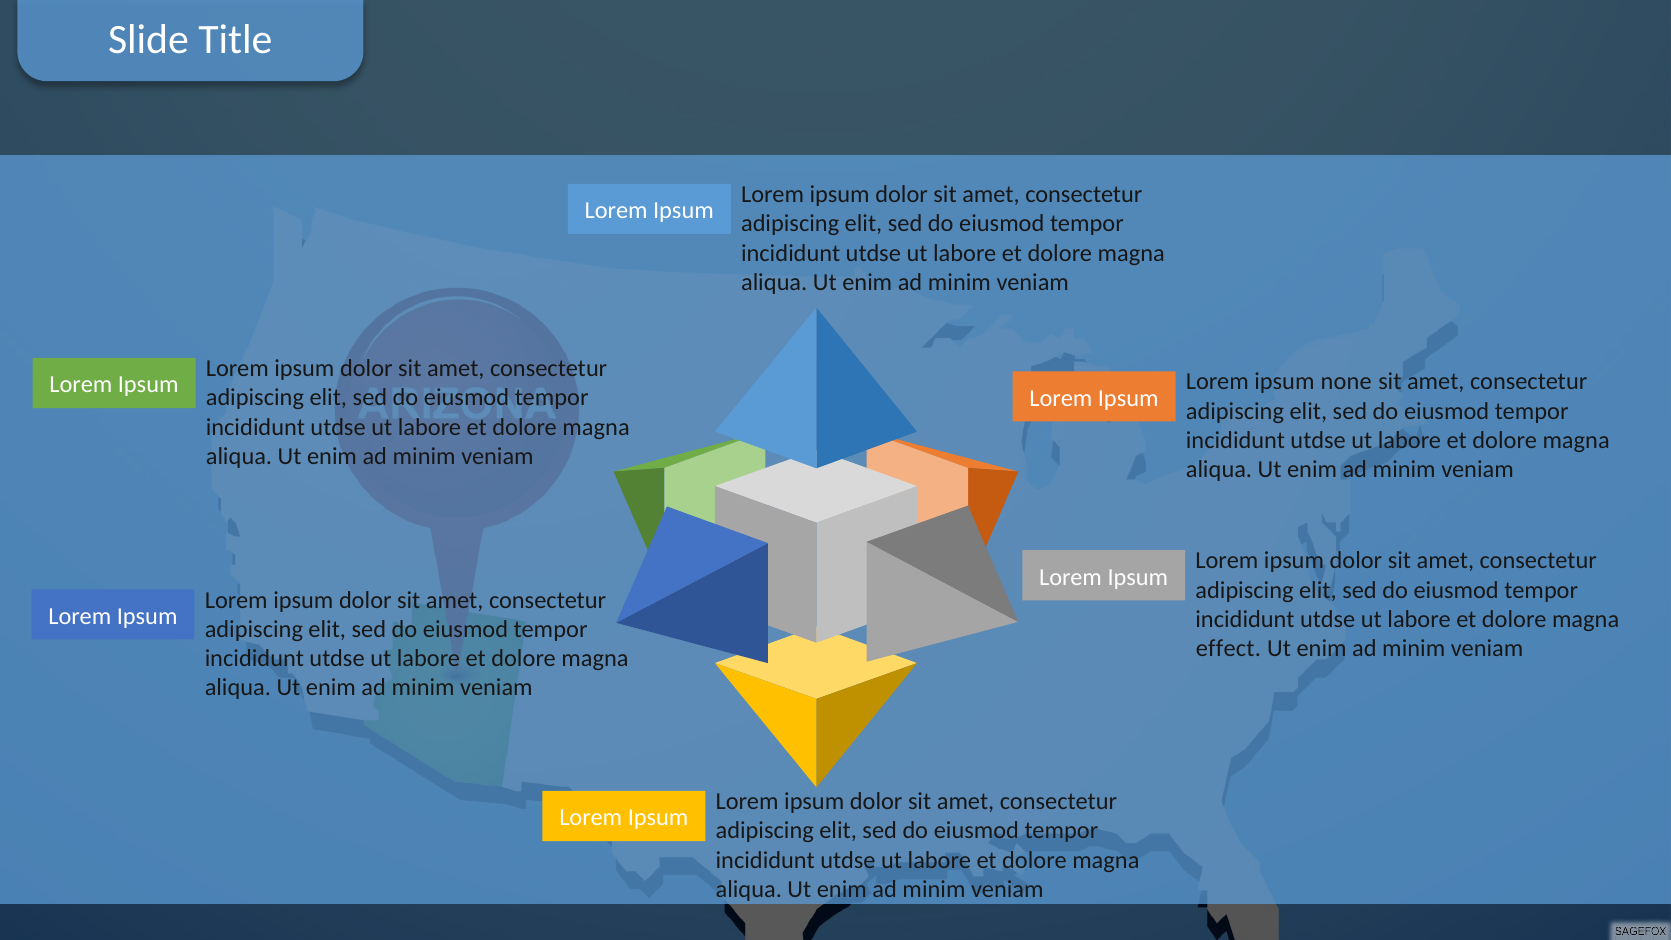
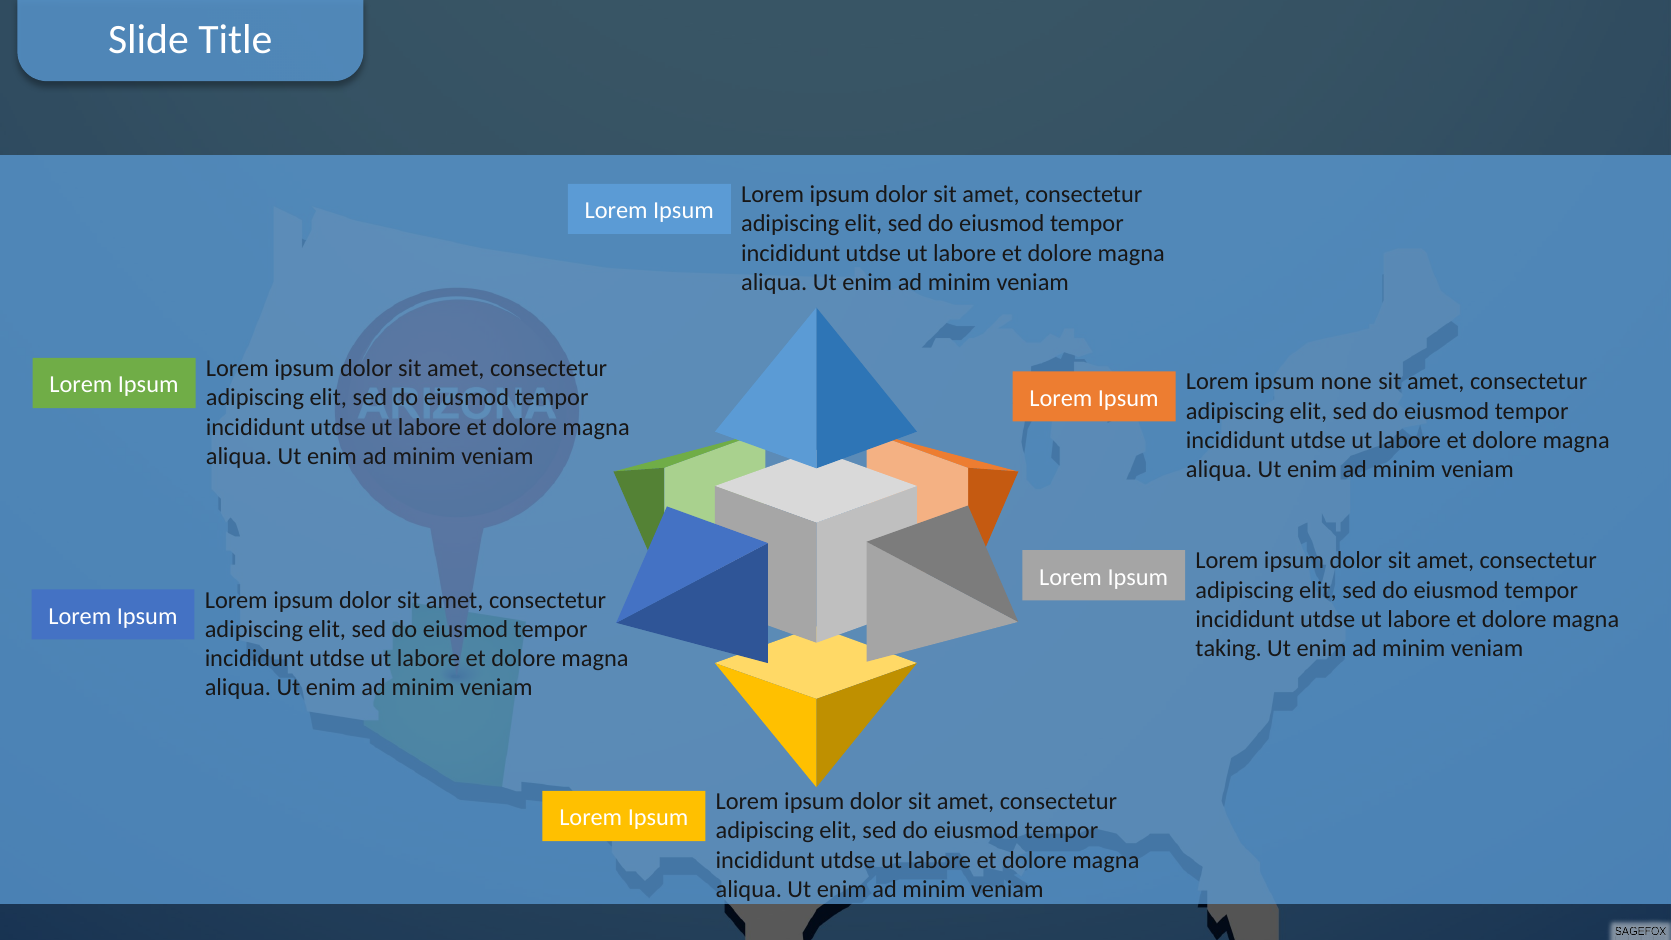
effect: effect -> taking (1229, 649)
